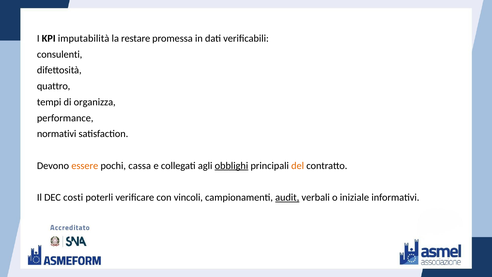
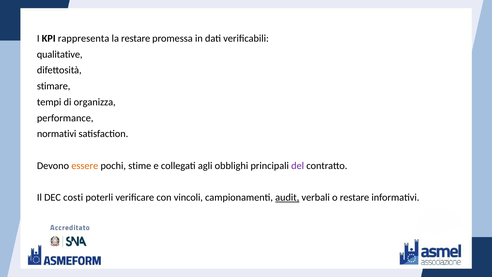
imputabilità: imputabilità -> rappresenta (84, 38)
consulenti: consulenti -> qualitative (60, 54)
quattro: quattro -> stimare (54, 86)
cassa: cassa -> stime (140, 166)
obblighi underline: present -> none (231, 166)
del colour: orange -> purple (298, 166)
o iniziale: iniziale -> restare (354, 197)
